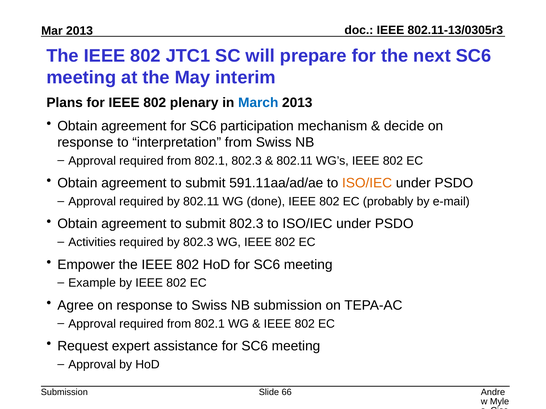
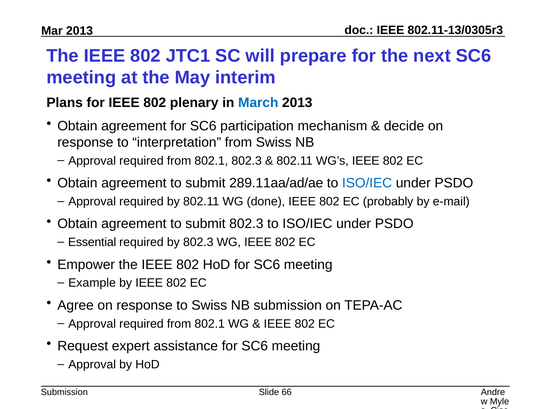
591.11aa/ad/ae: 591.11aa/ad/ae -> 289.11aa/ad/ae (276, 183)
ISO/IEC colour: orange -> blue (367, 183)
Activities: Activities -> Essential (92, 242)
